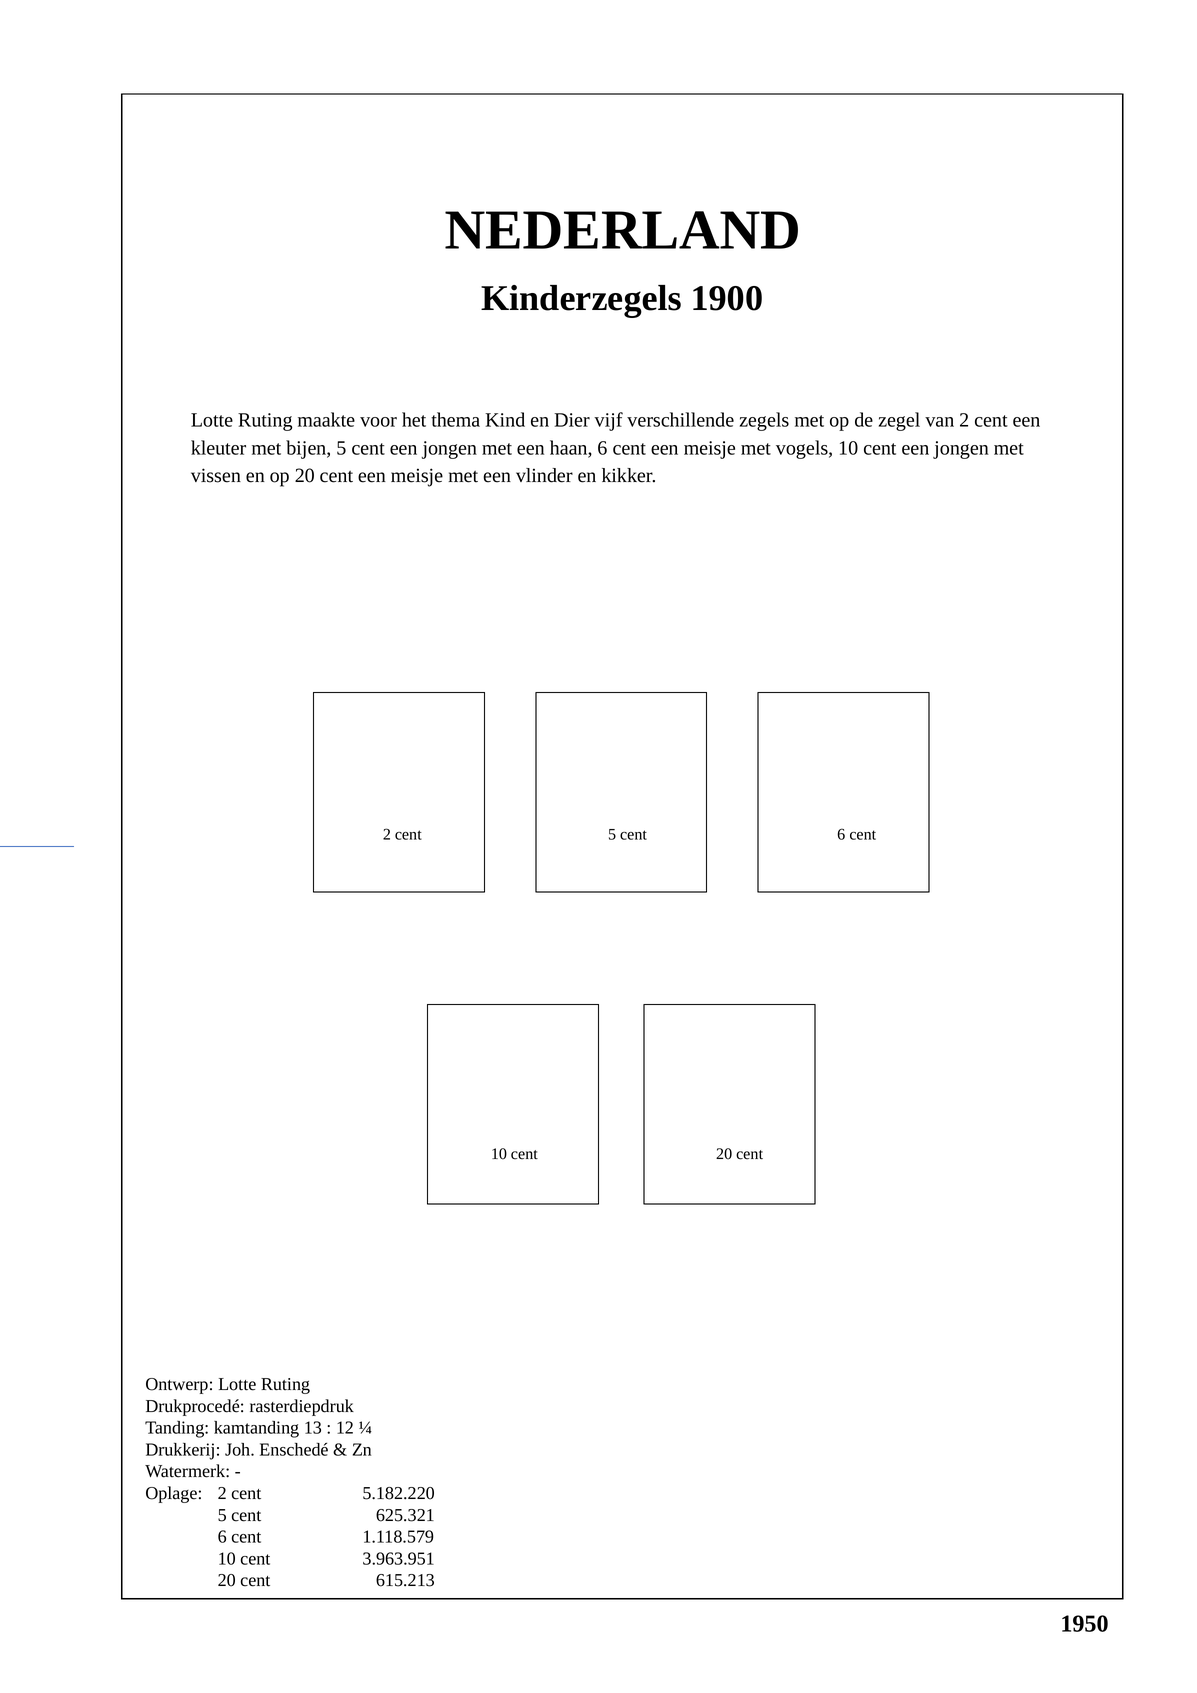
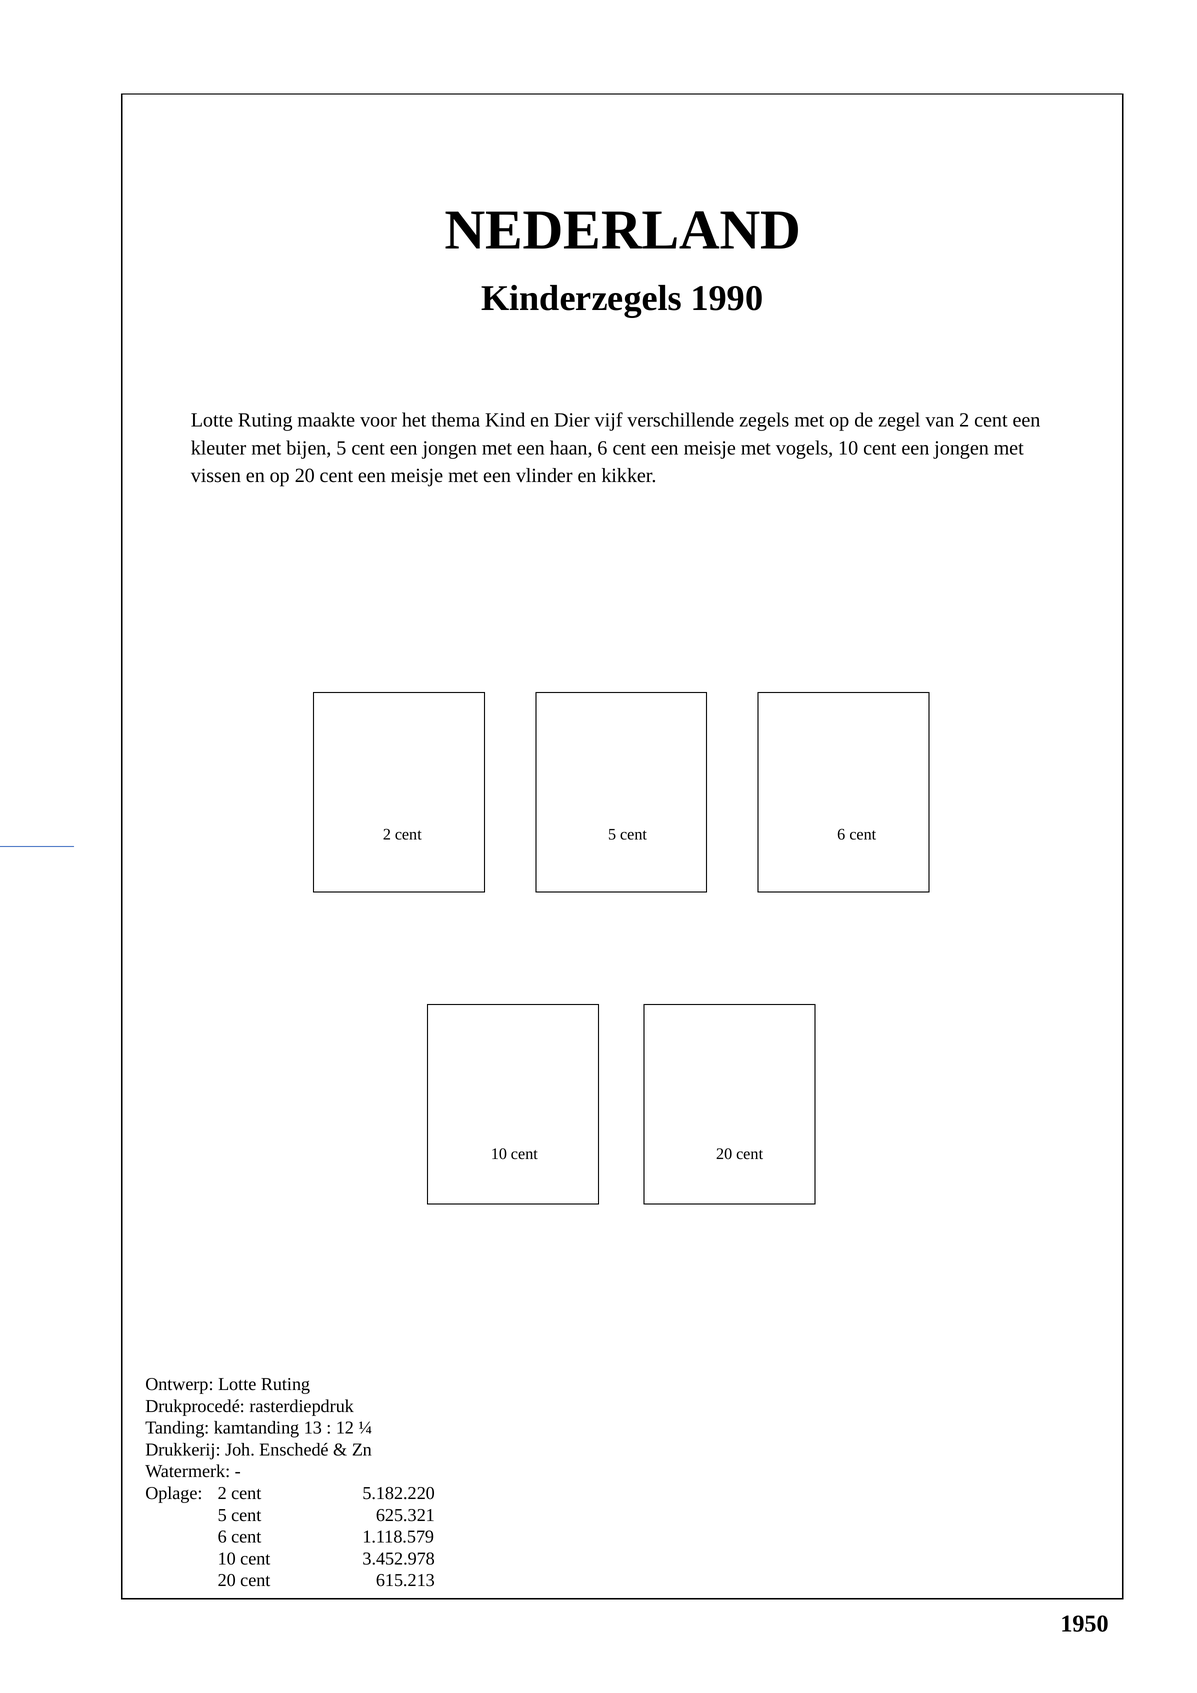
1900: 1900 -> 1990 (727, 298)
3.963.951: 3.963.951 -> 3.452.978 (399, 1559)
